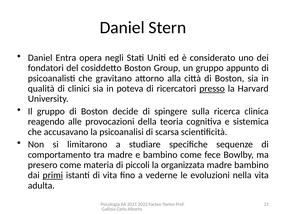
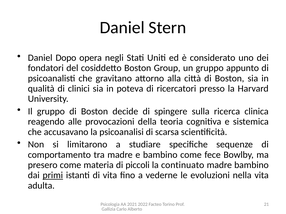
Entra: Entra -> Dopo (66, 58)
presso underline: present -> none (212, 89)
organizzata: organizzata -> continuato (183, 165)
